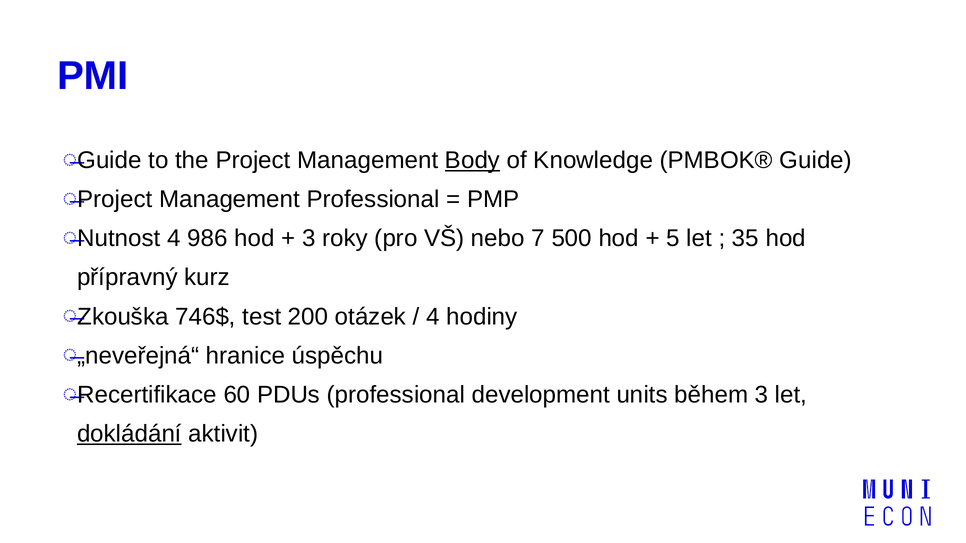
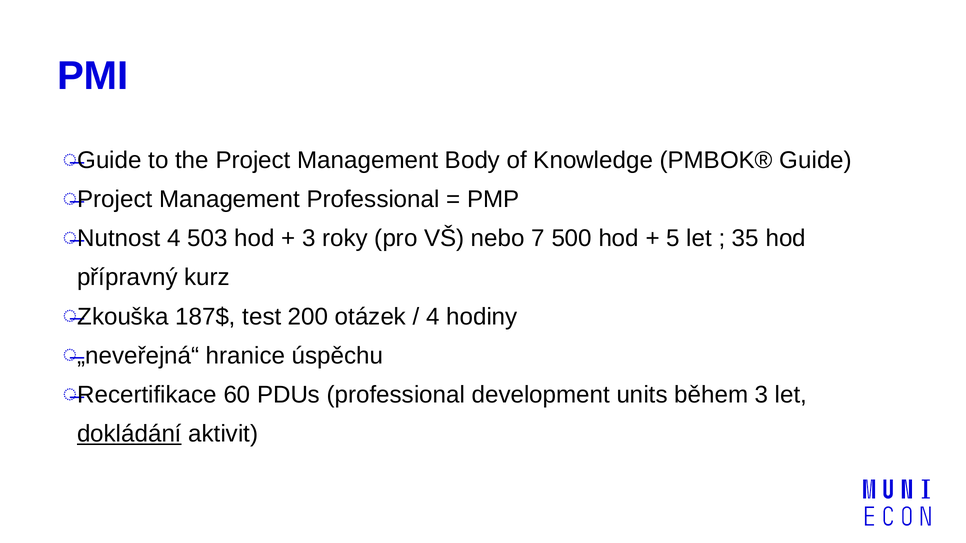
Body underline: present -> none (473, 160)
986: 986 -> 503 (207, 239)
746$: 746$ -> 187$ (205, 317)
